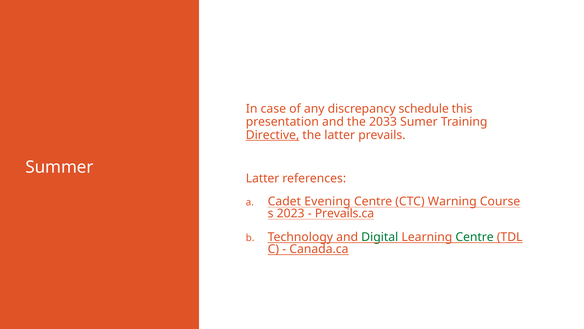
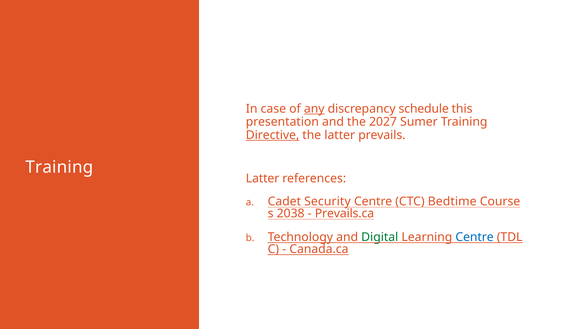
any underline: none -> present (314, 108)
2033: 2033 -> 2027 (383, 122)
Summer: Summer -> Training (59, 167)
Evening: Evening -> Security (327, 201)
Warning: Warning -> Bedtime (452, 201)
2023: 2023 -> 2038 (291, 213)
Centre colour: green -> blue (475, 237)
